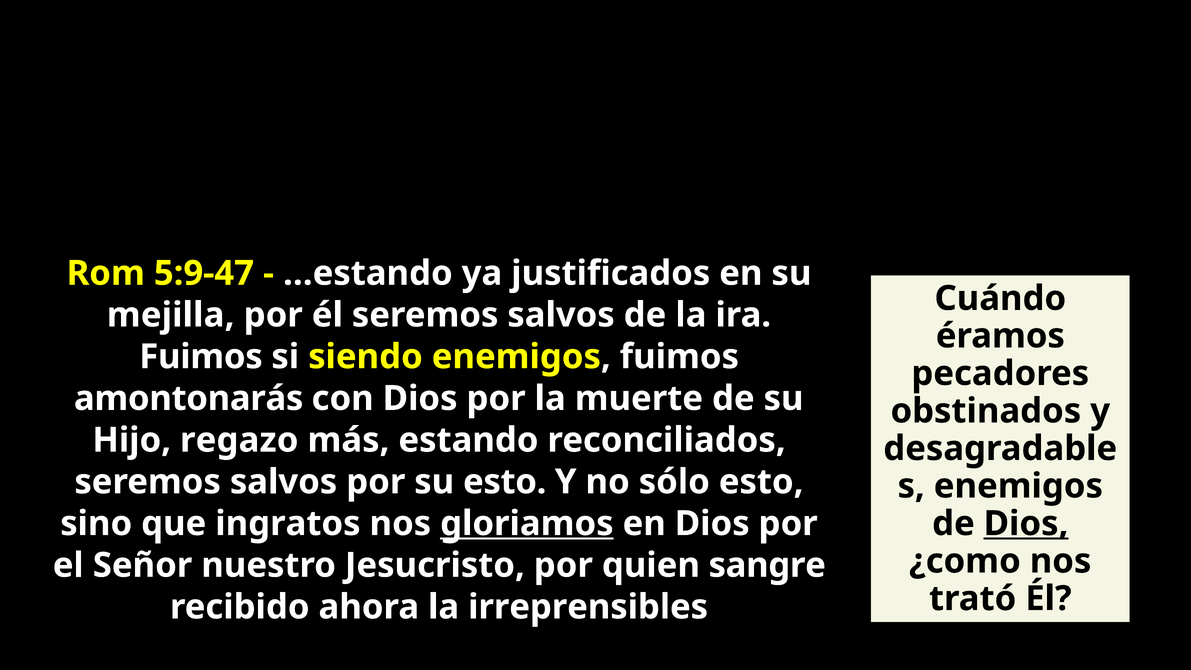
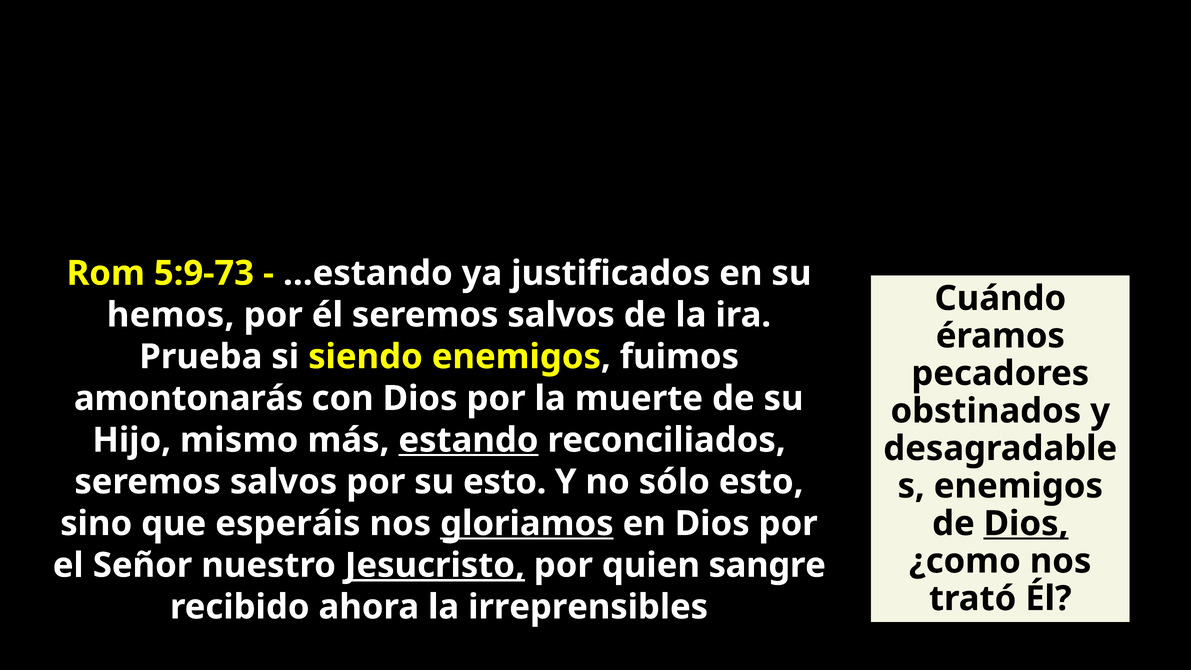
5:9-47: 5:9-47 -> 5:9-73 (204, 273)
mejilla: mejilla -> hemos (171, 315)
Fuimos: Fuimos -> Prueba (201, 357)
regazo: regazo -> mismo (239, 440)
estando underline: none -> present (468, 440)
ingratos: ingratos -> esperáis (288, 524)
Jesucristo underline: none -> present (435, 565)
